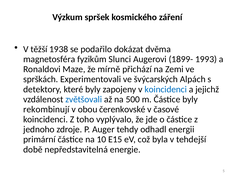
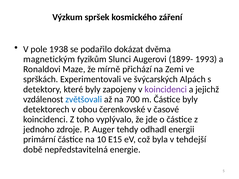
těžší: těžší -> pole (39, 49)
magnetosféra: magnetosféra -> magnetickým (49, 59)
koincidenci colour: blue -> purple (166, 89)
500: 500 -> 700 (133, 99)
rekombinují: rekombinují -> detektorech (46, 109)
